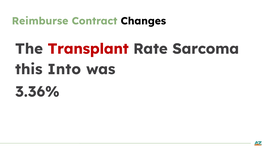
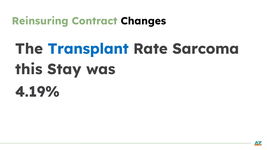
Reimburse: Reimburse -> Reinsuring (40, 21)
Transplant colour: red -> blue (88, 49)
Into: Into -> Stay (64, 69)
3.36%: 3.36% -> 4.19% (37, 92)
